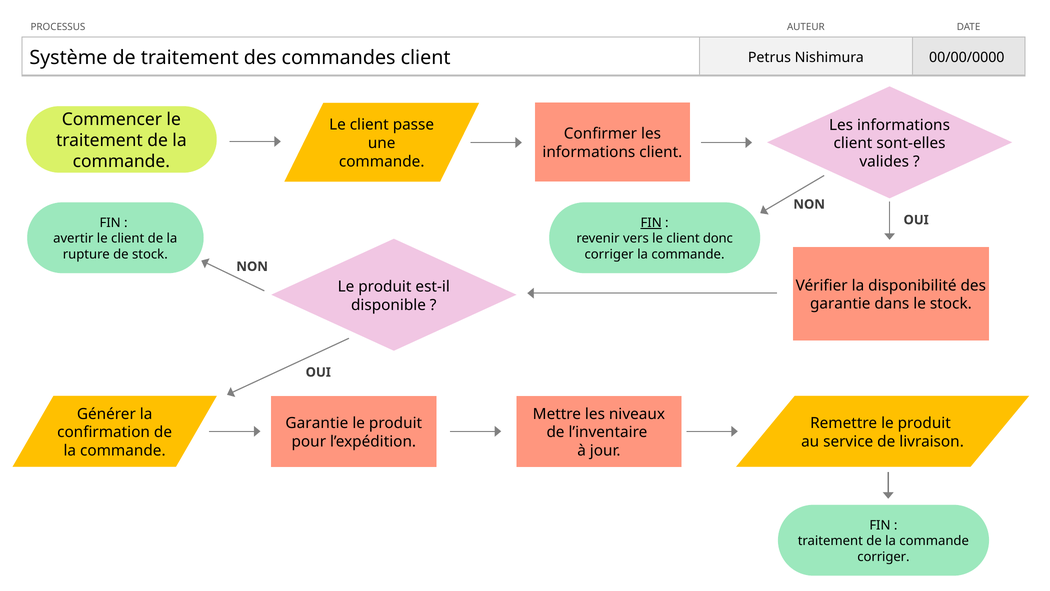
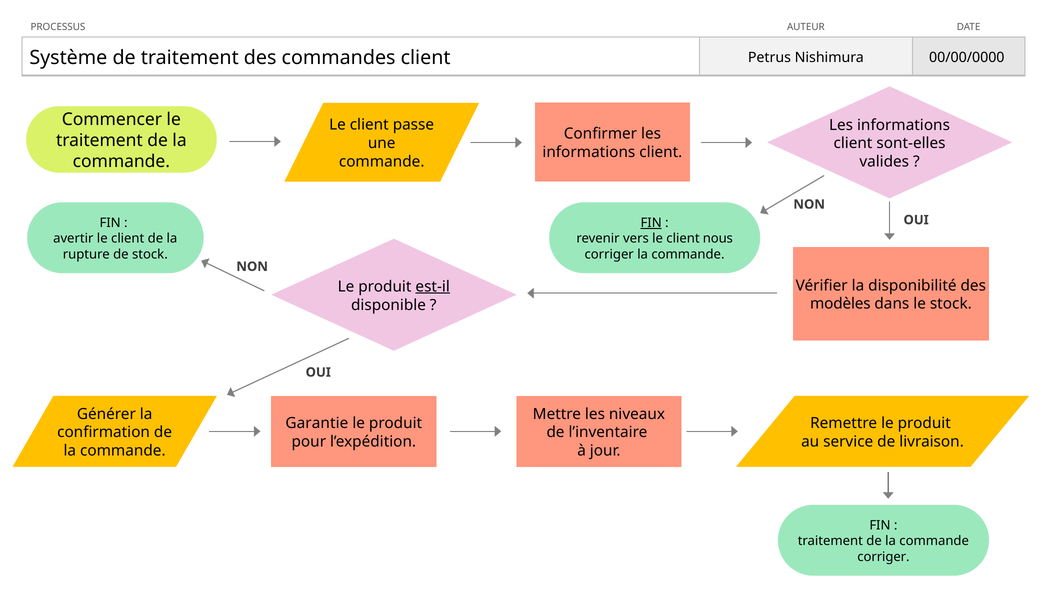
donc: donc -> nous (718, 238)
est-il underline: none -> present (433, 286)
garantie: garantie -> modèles (840, 304)
